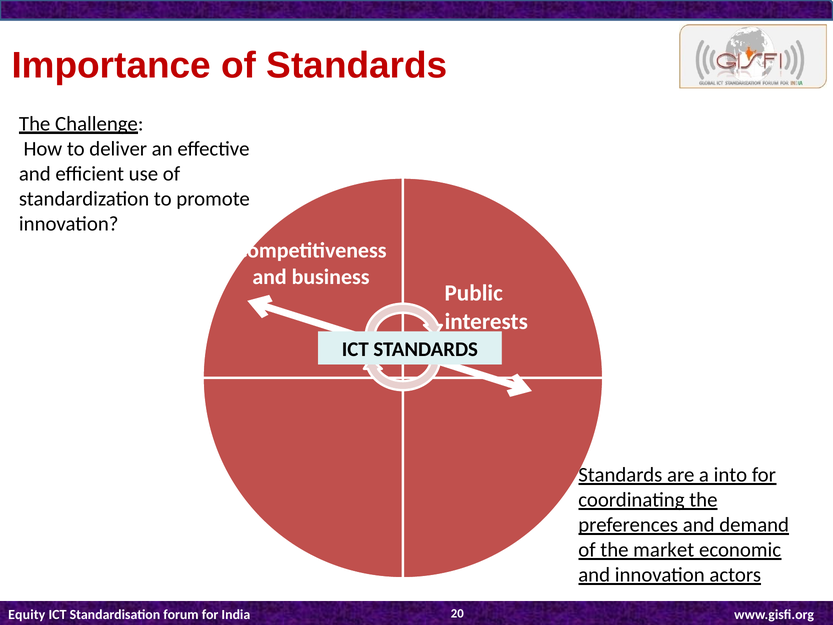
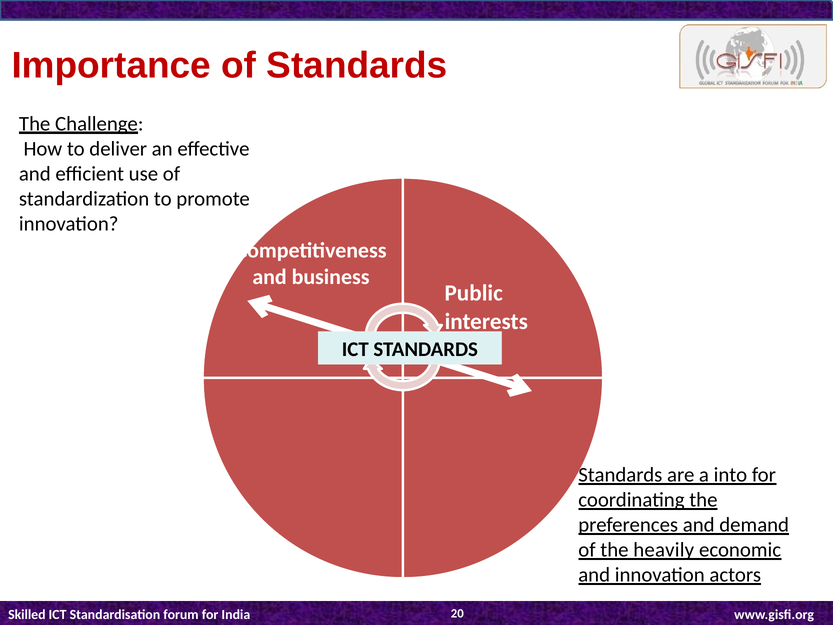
market: market -> heavily (664, 550)
Equity: Equity -> Skilled (27, 614)
